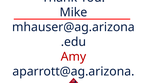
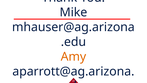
Amy colour: red -> orange (73, 56)
